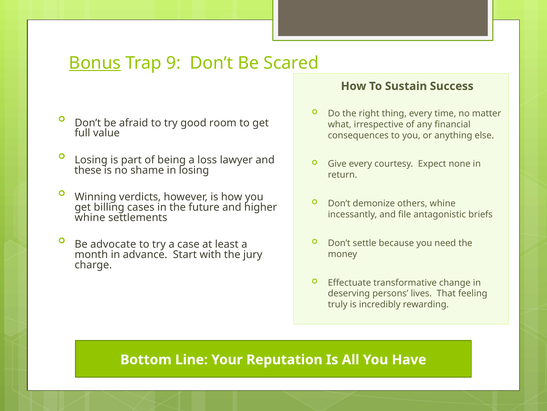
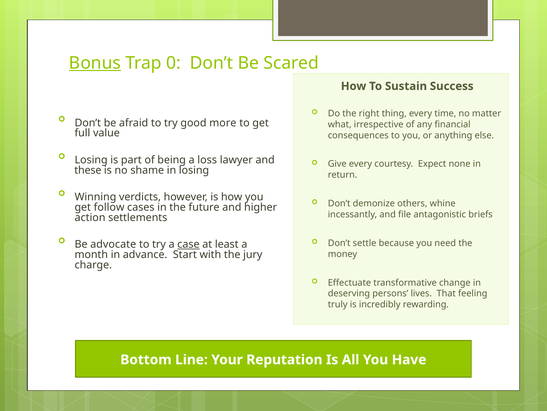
9: 9 -> 0 (174, 63)
room: room -> more (223, 123)
billing: billing -> follow (109, 207)
whine: whine -> action (90, 217)
case underline: none -> present (188, 244)
